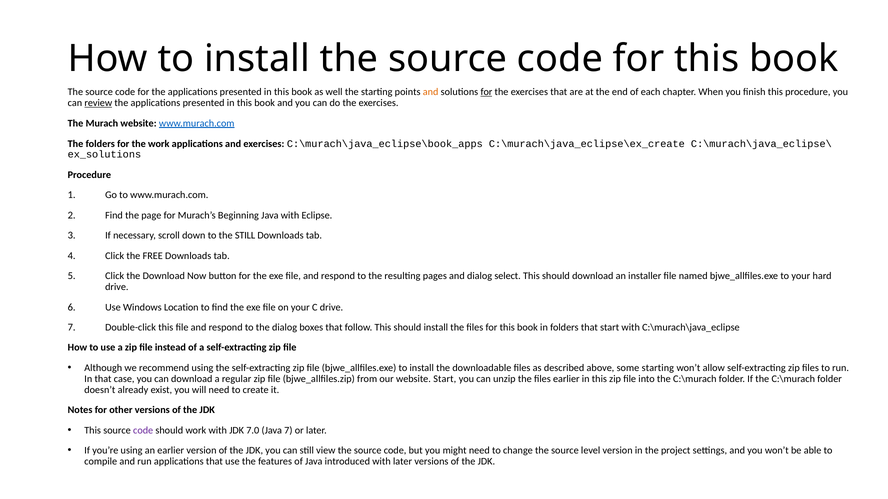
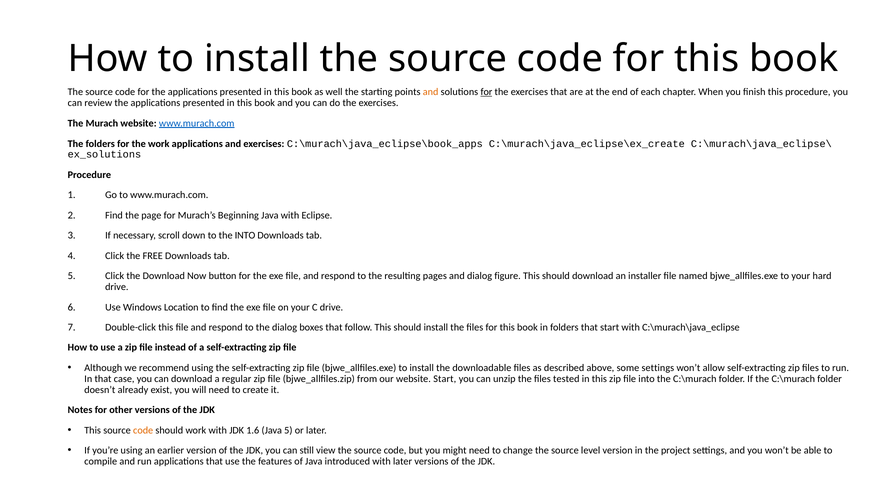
review underline: present -> none (98, 103)
the STILL: STILL -> INTO (245, 236)
select: select -> figure (508, 276)
some starting: starting -> settings (658, 368)
files earlier: earlier -> tested (566, 379)
code colour: purple -> orange (143, 431)
7.0: 7.0 -> 1.6 (253, 431)
Java 7: 7 -> 5 (288, 431)
